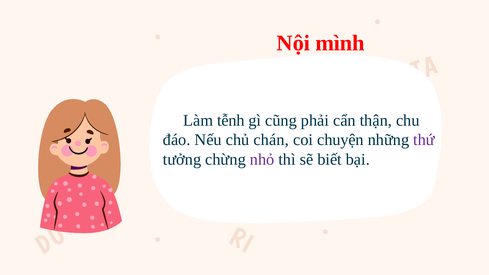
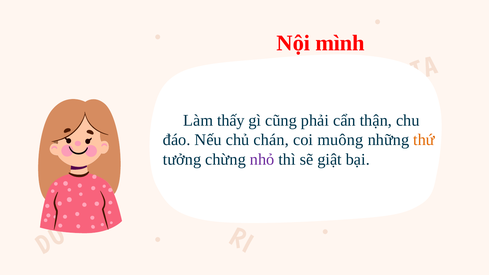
tễnh: tễnh -> thấy (231, 120)
chuyện: chuyện -> muông (340, 140)
thứ colour: purple -> orange (424, 140)
biết: biết -> giật (330, 159)
